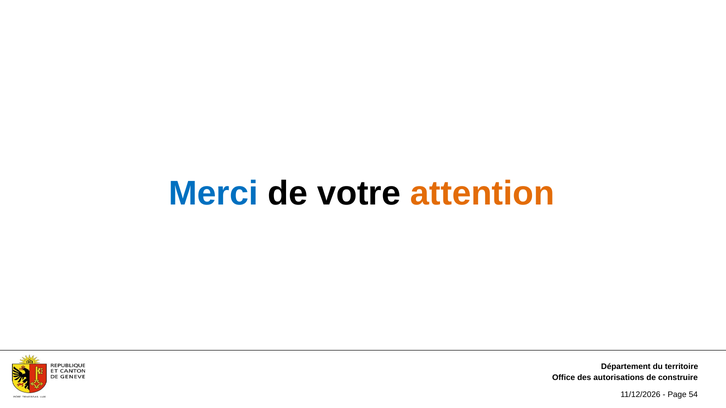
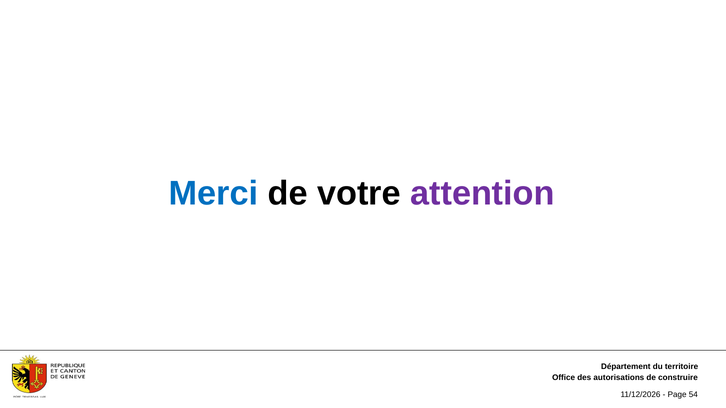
attention colour: orange -> purple (482, 193)
